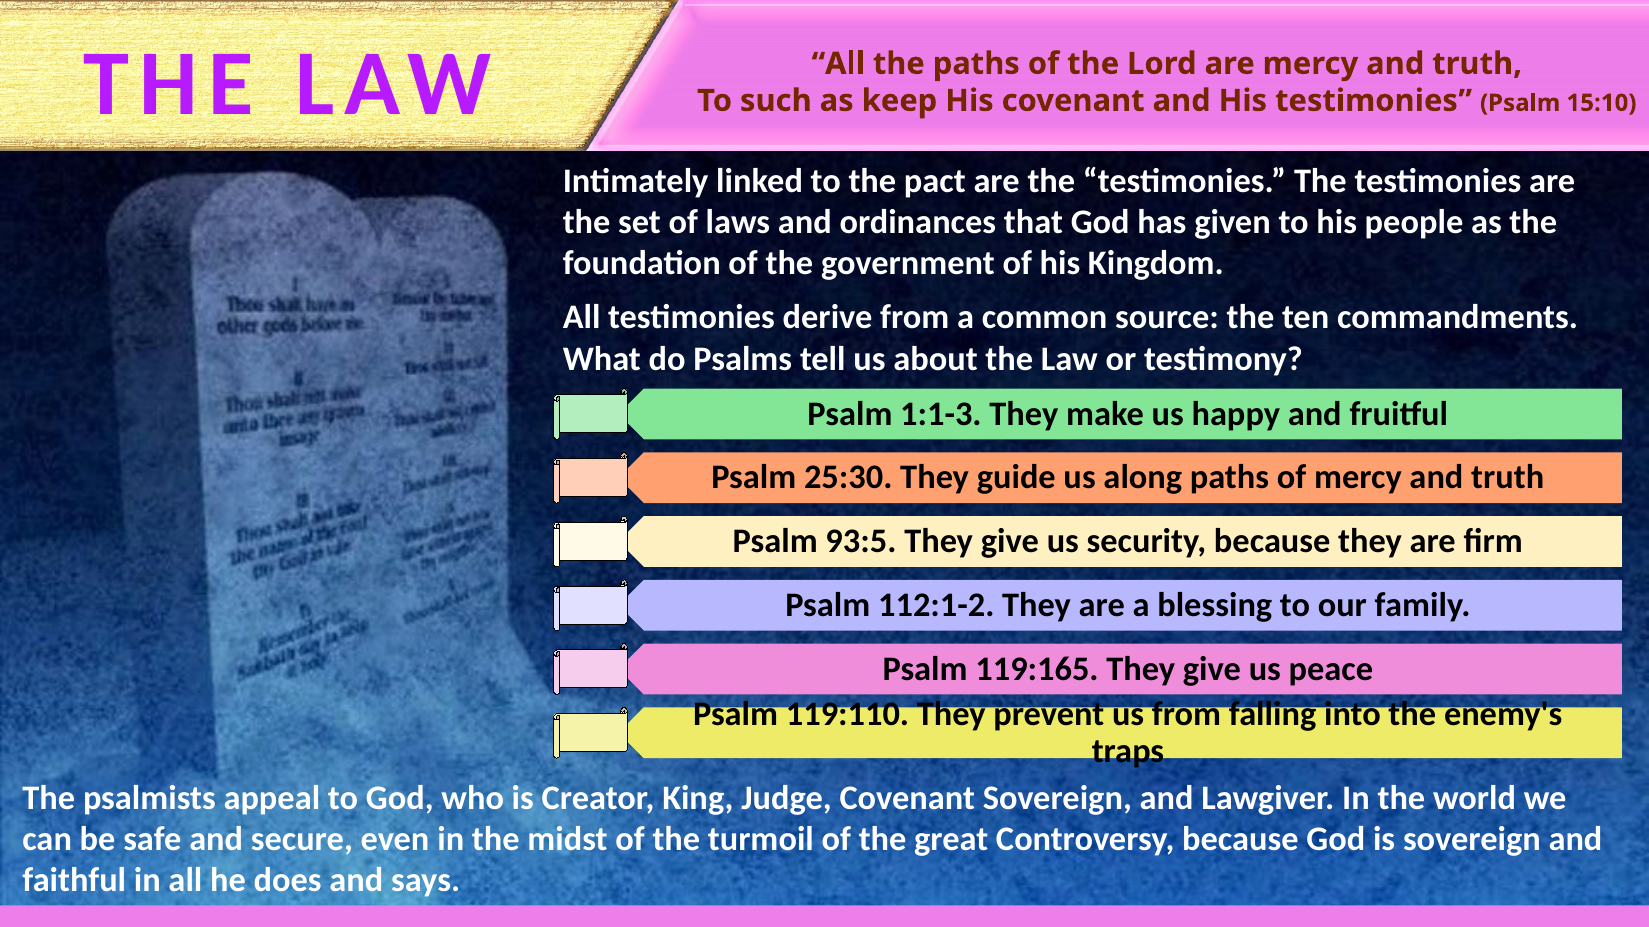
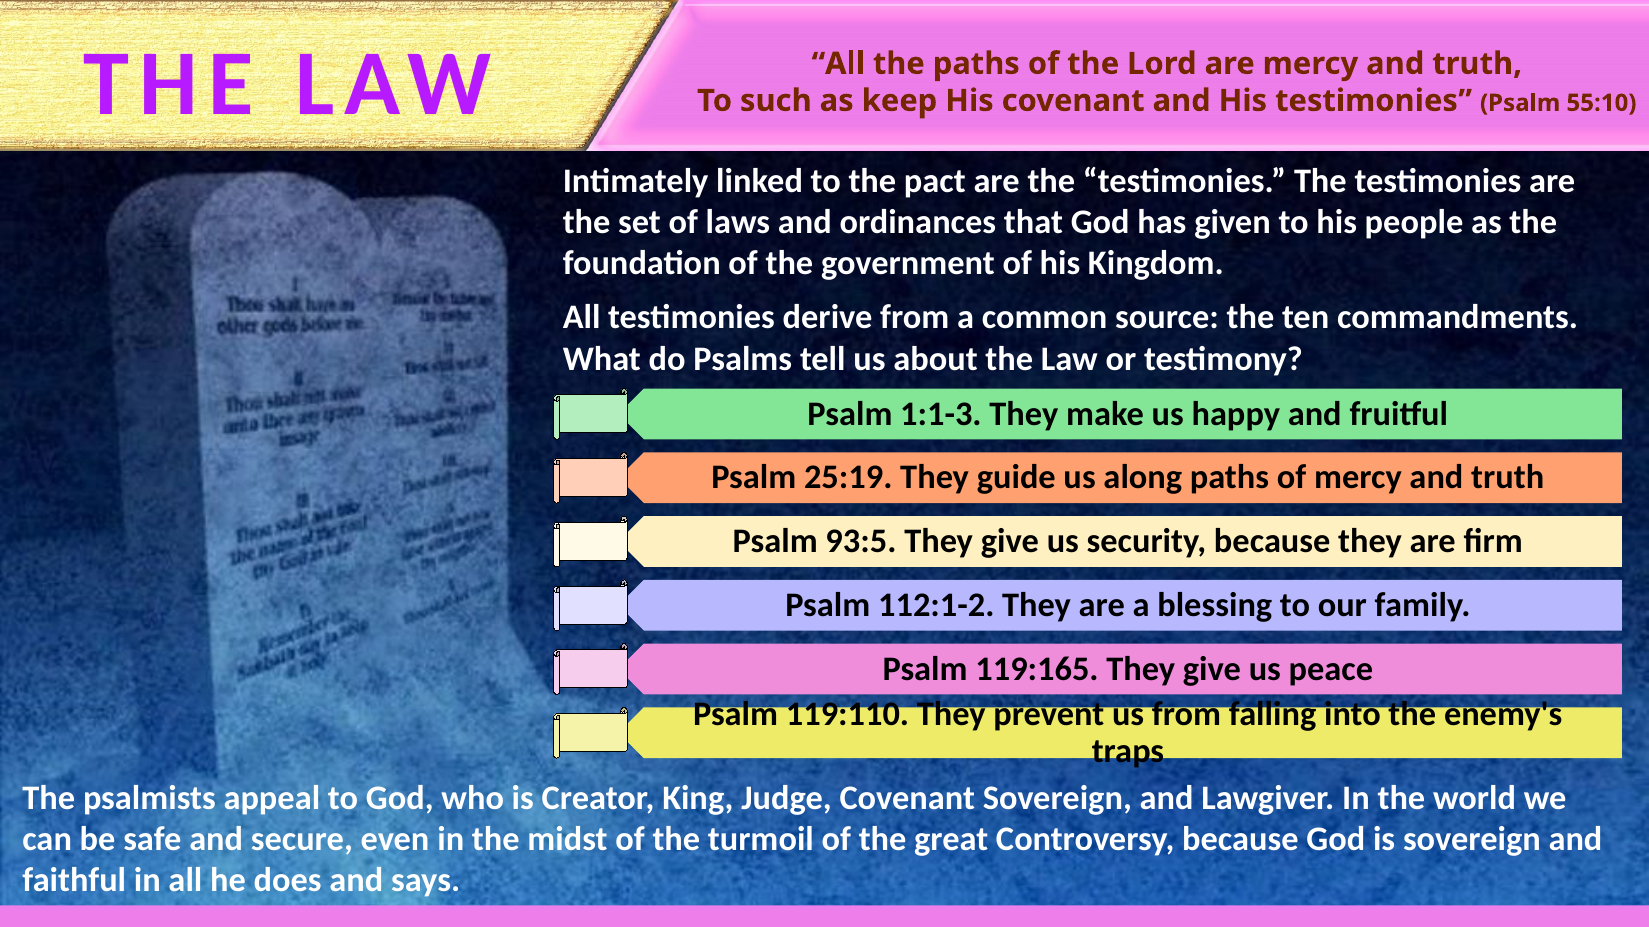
15:10: 15:10 -> 55:10 (1602, 103)
25:30: 25:30 -> 25:19 (848, 478)
